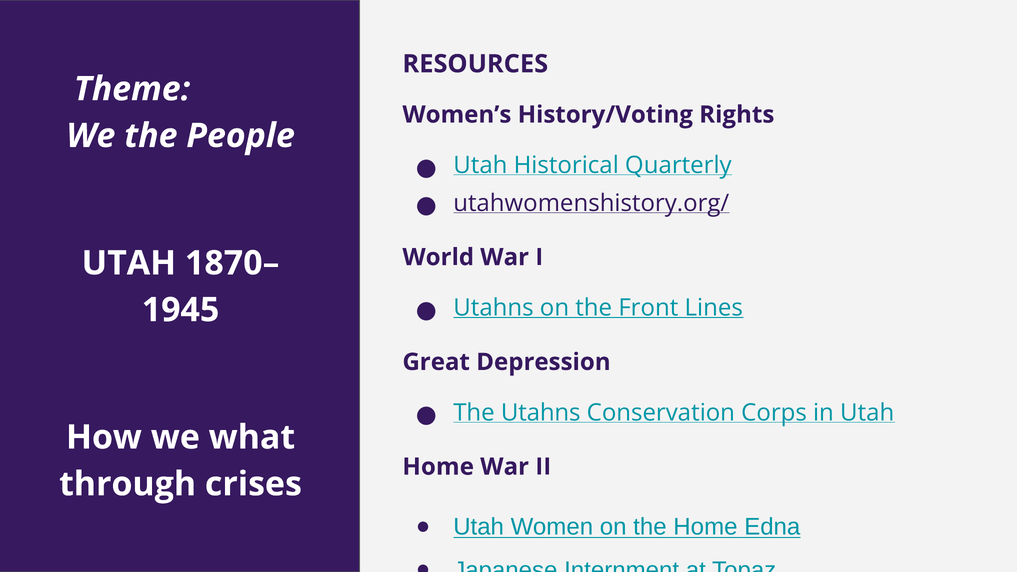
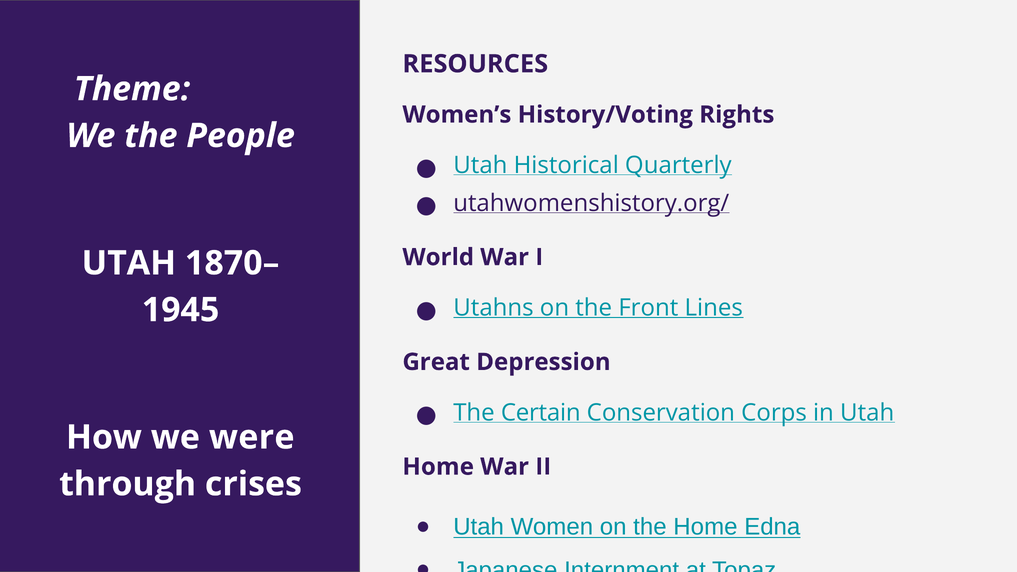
The Utahns: Utahns -> Certain (541, 413)
what: what -> were (252, 437)
